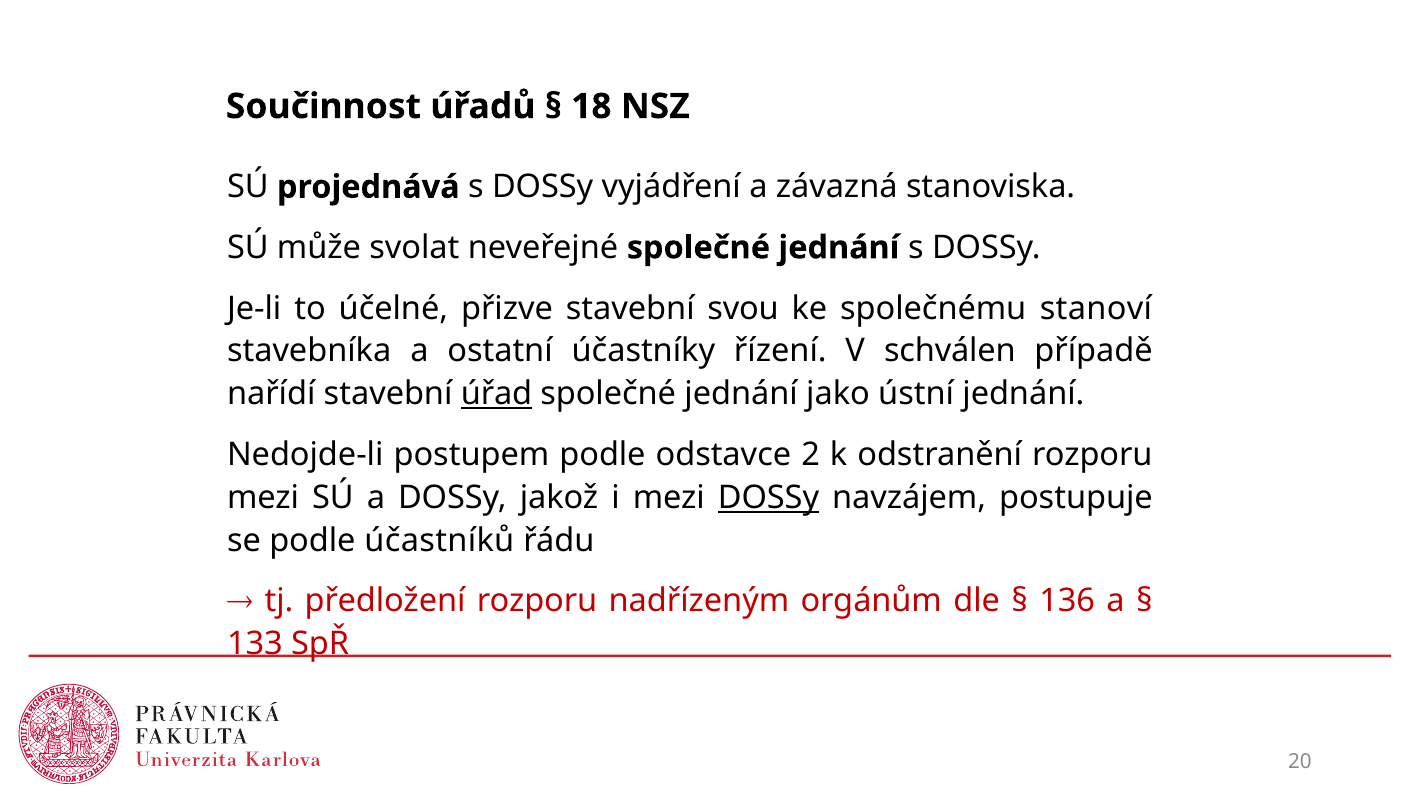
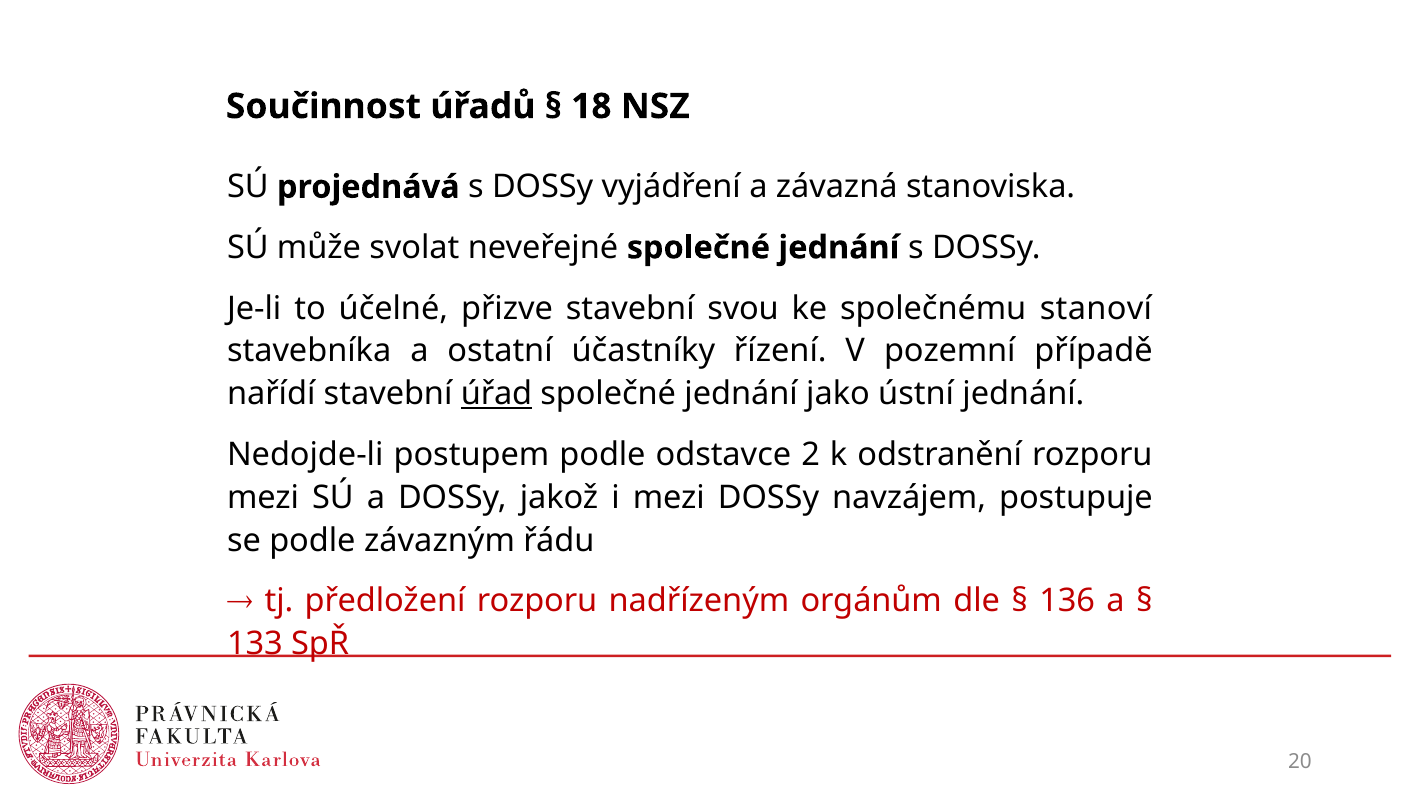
schválen: schválen -> pozemní (950, 351)
DOSSy underline: present -> none (768, 498)
účastníků: účastníků -> závazným (440, 540)
